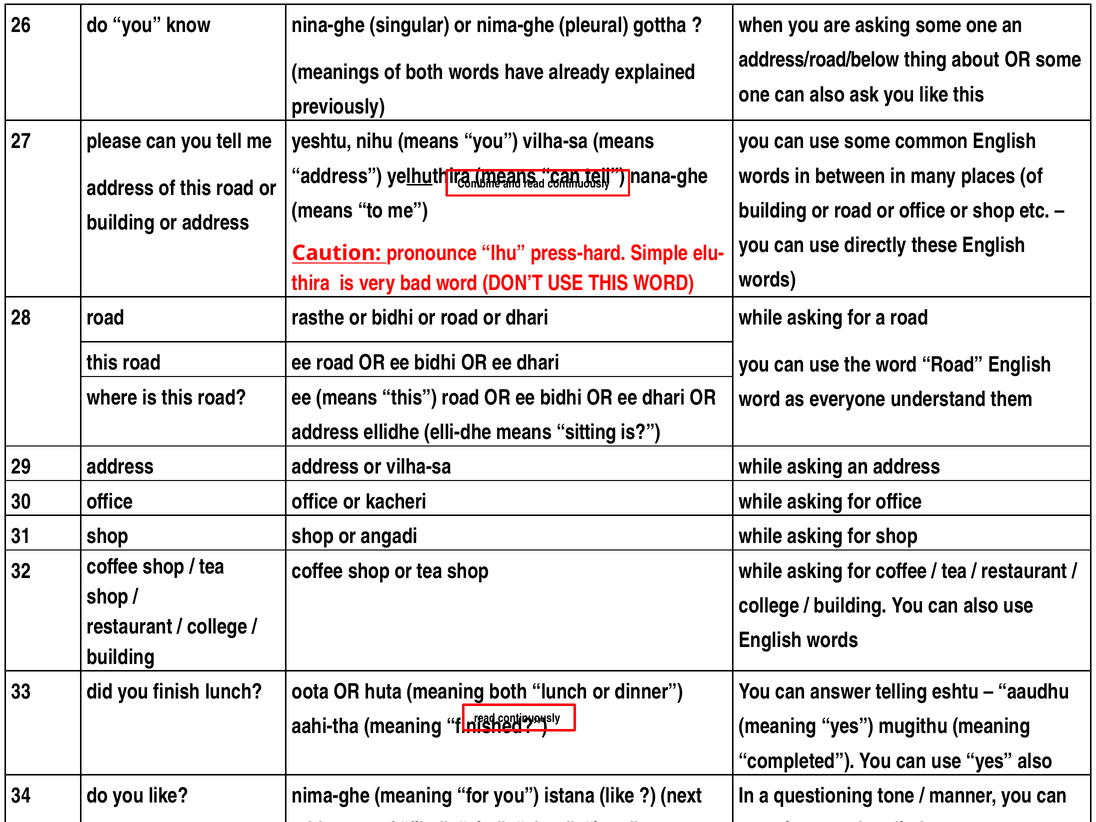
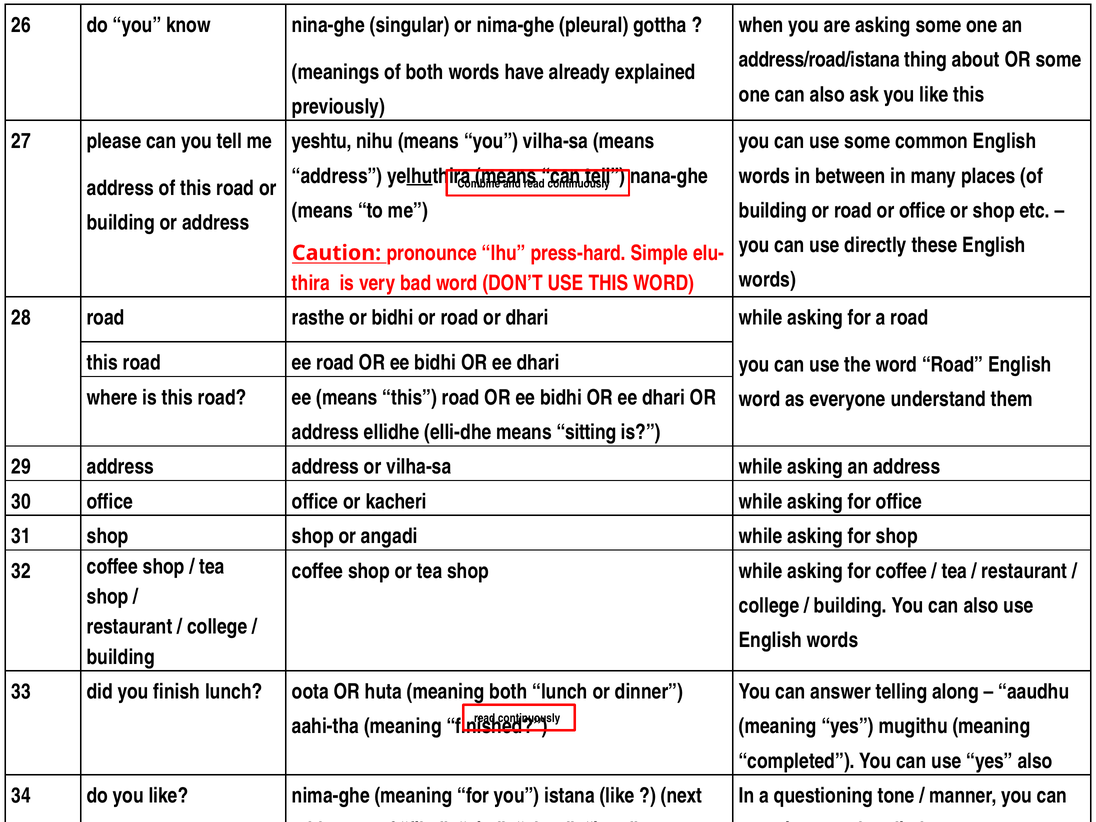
address/road/below: address/road/below -> address/road/istana (819, 60)
eshtu: eshtu -> along (956, 692)
